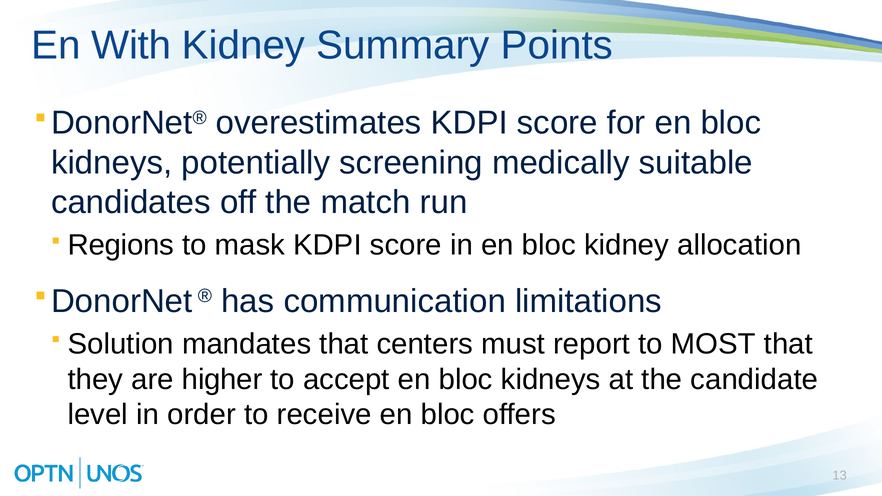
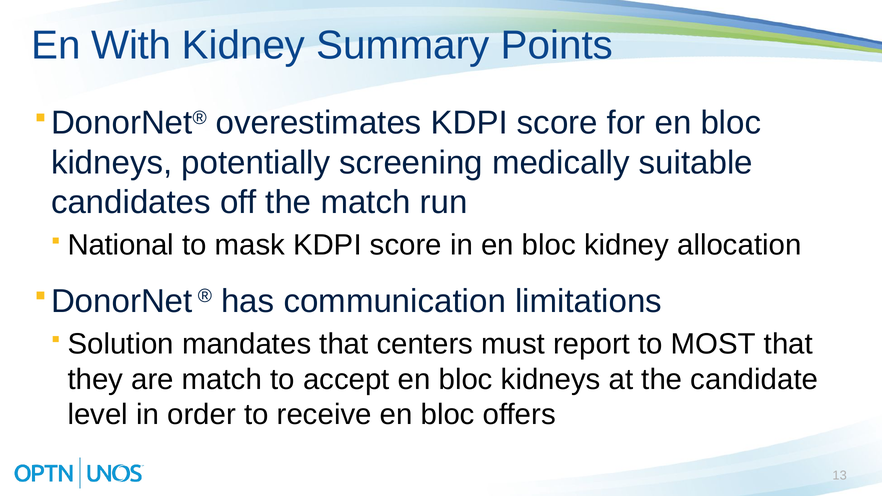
Regions: Regions -> National (121, 245)
are higher: higher -> match (222, 380)
